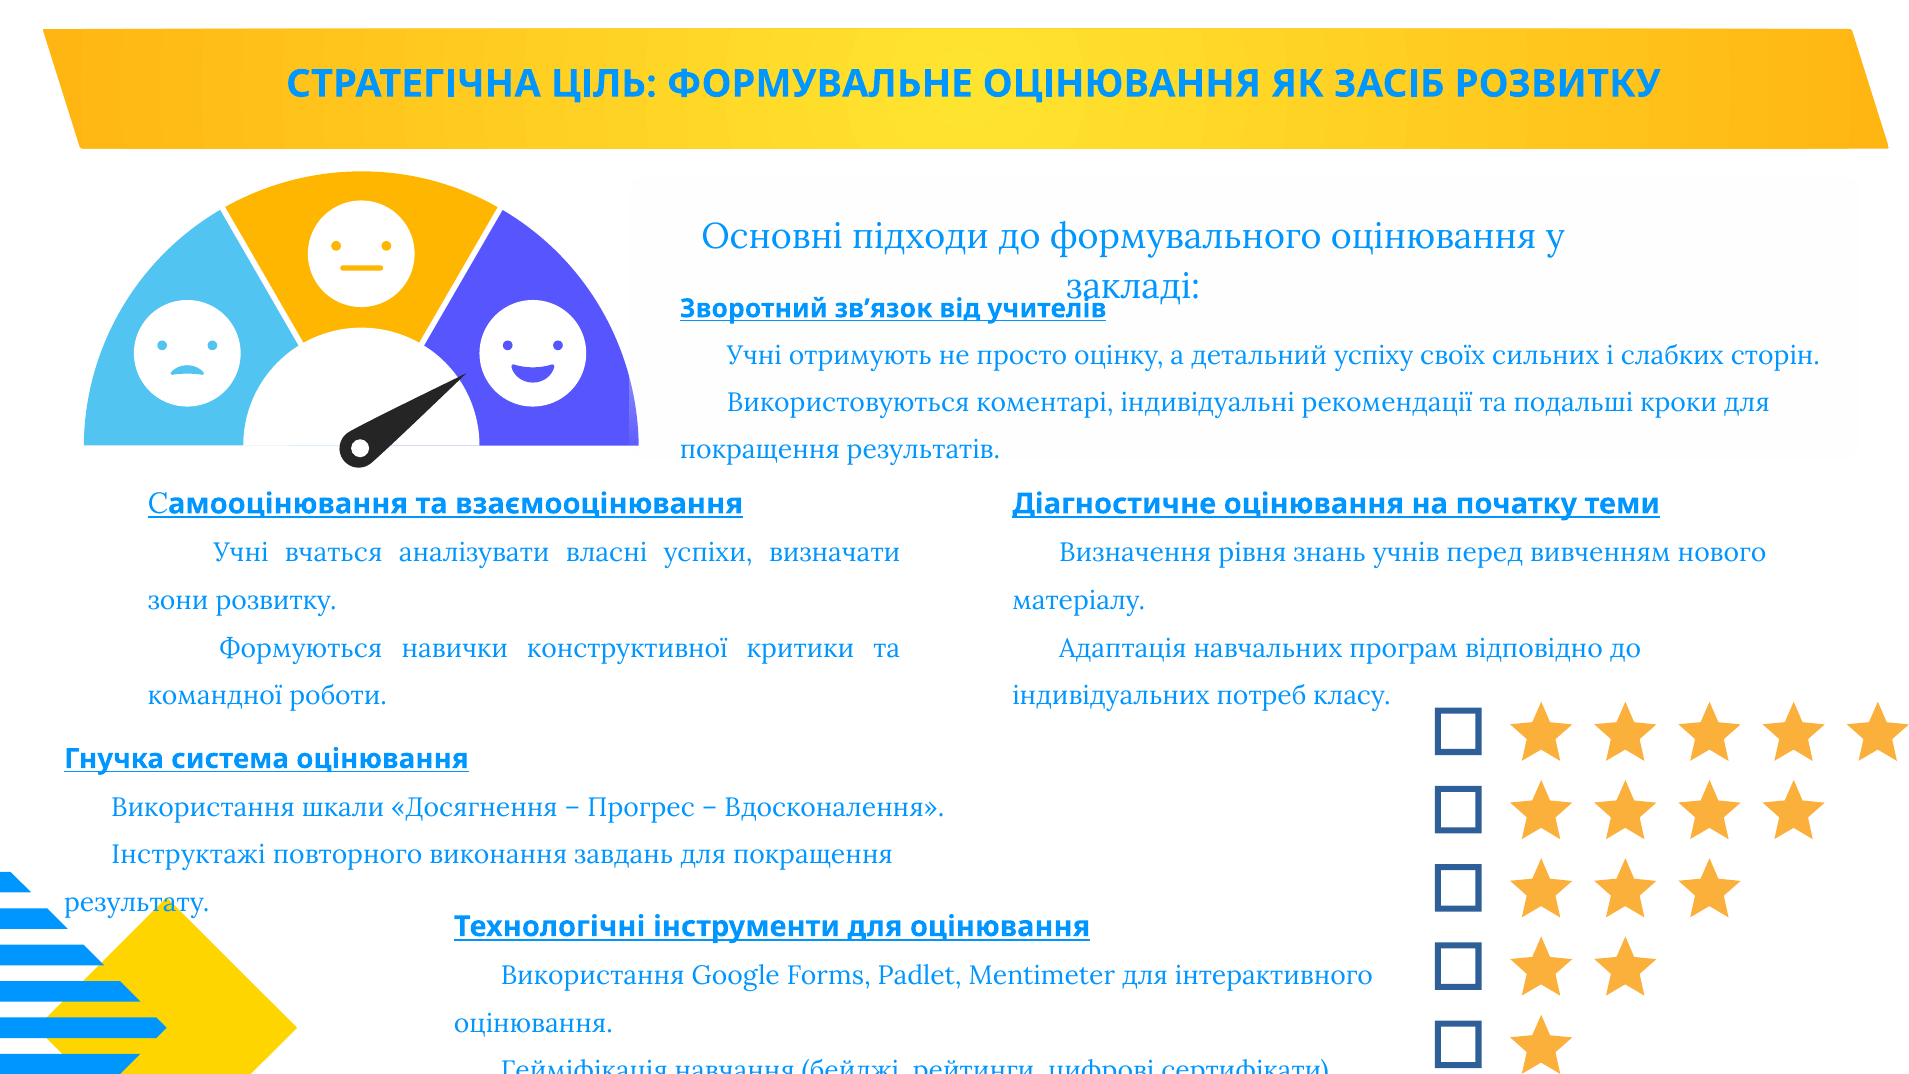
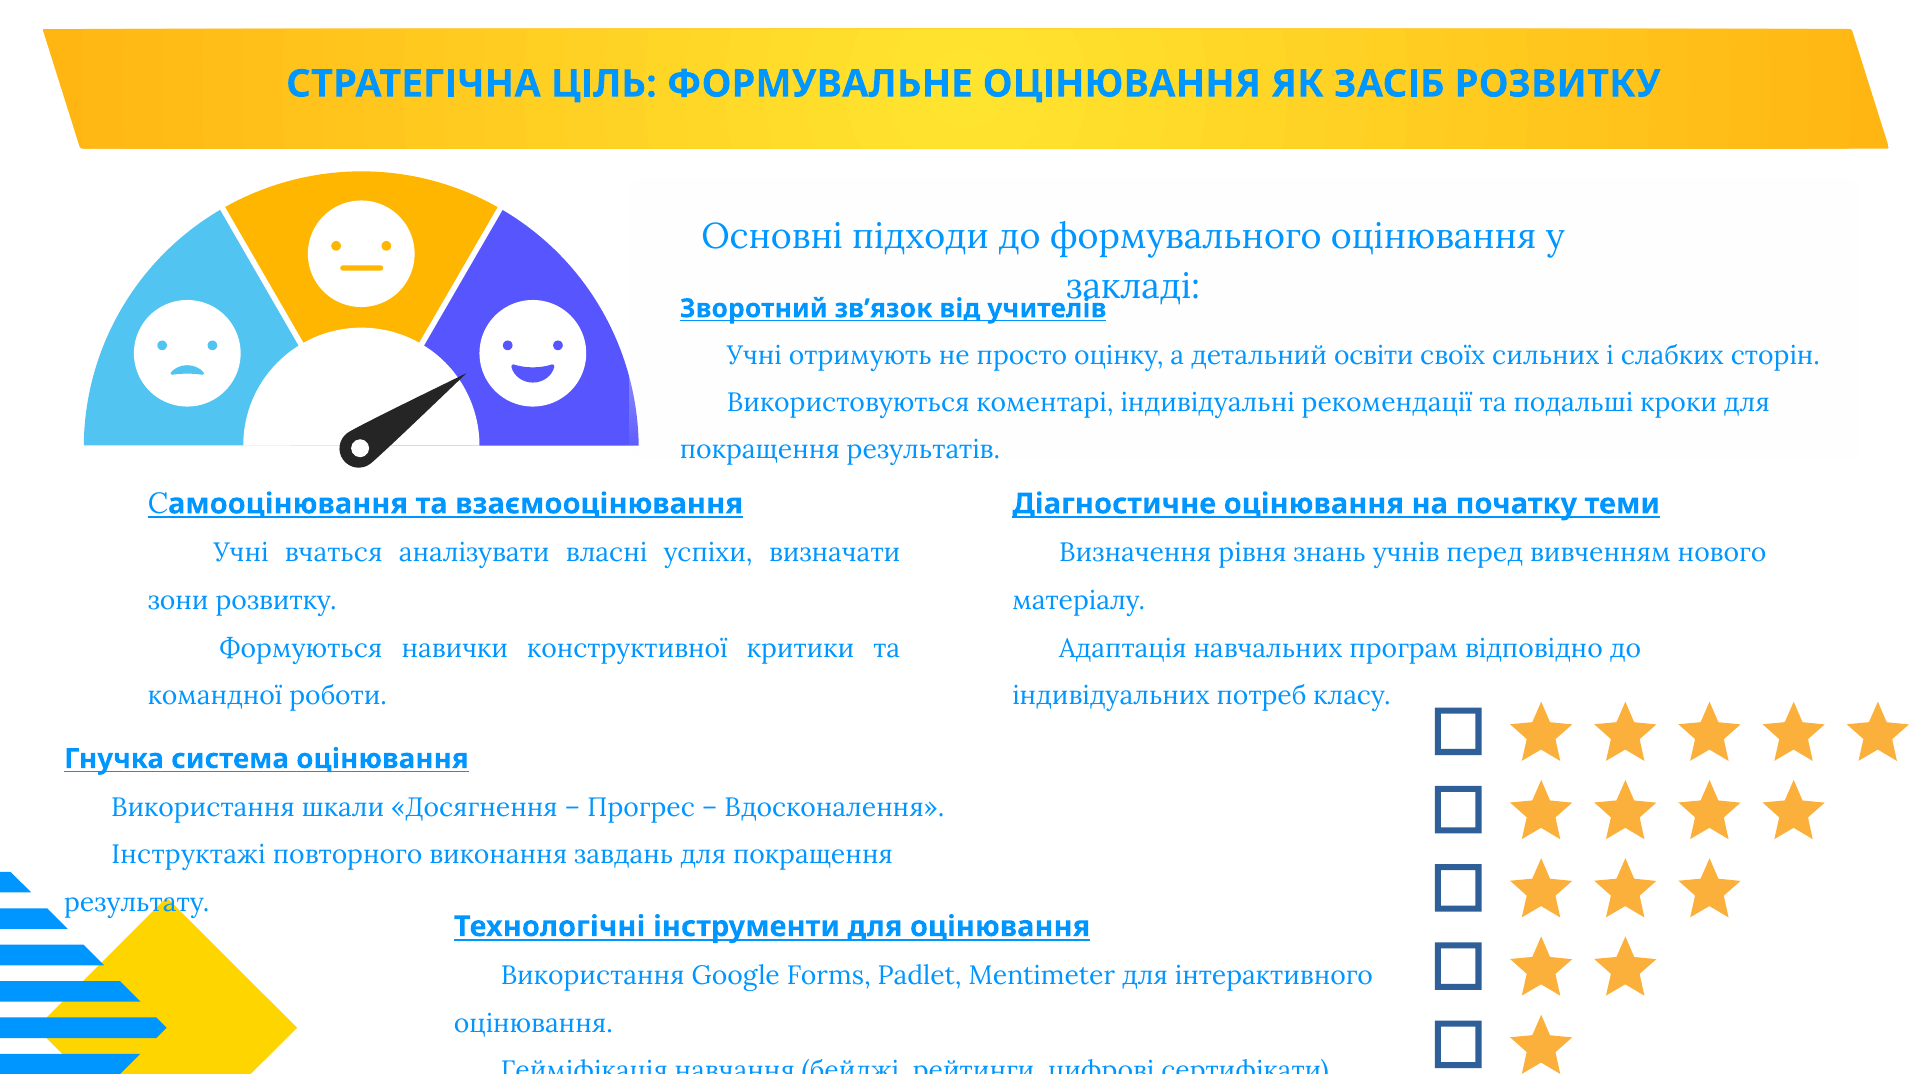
успіху: успіху -> освіти (1374, 356)
